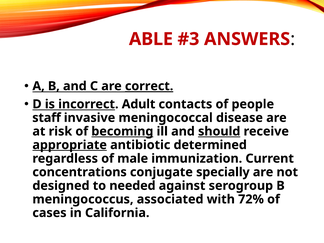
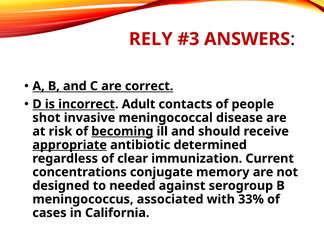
ABLE: ABLE -> RELY (151, 39)
correct underline: present -> none (149, 86)
staff: staff -> shot (46, 118)
should underline: present -> none (219, 131)
male: male -> clear (133, 159)
specially: specially -> memory (223, 172)
72%: 72% -> 33% (251, 199)
